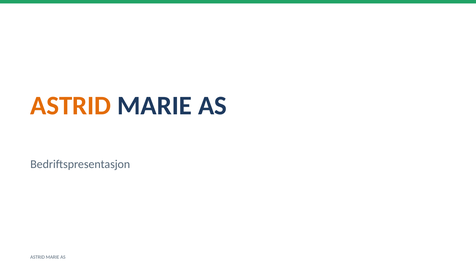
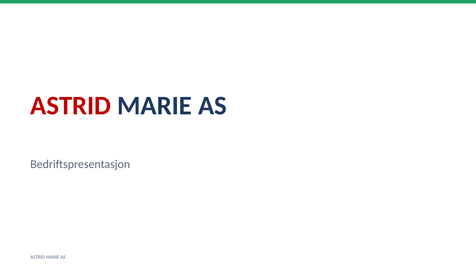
ASTRID colour: orange -> red (71, 106)
